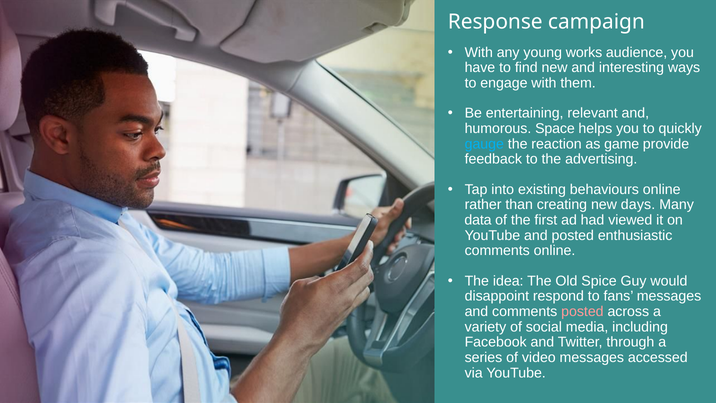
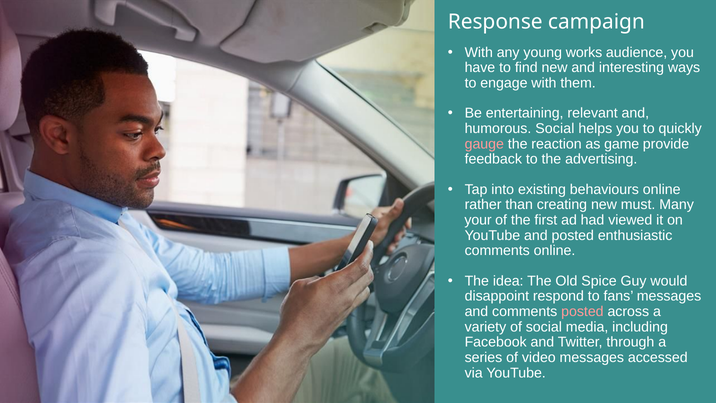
humorous Space: Space -> Social (555, 129)
gauge colour: light blue -> pink (484, 144)
days: days -> must (638, 205)
data: data -> your (478, 220)
